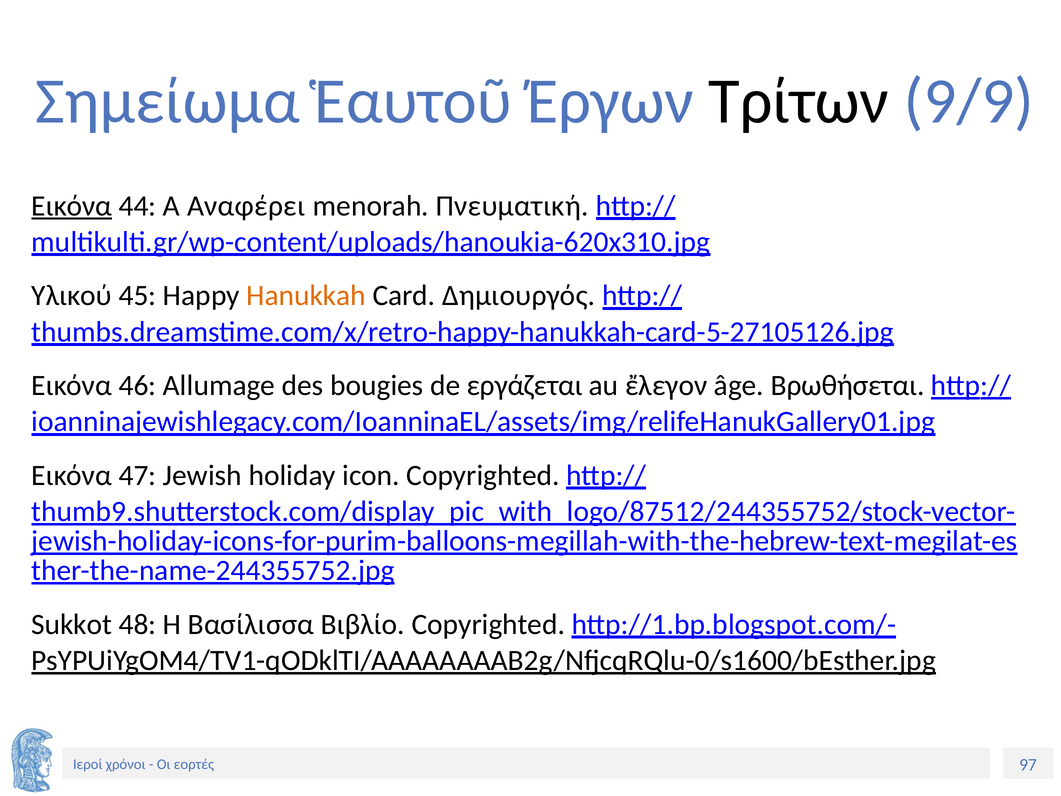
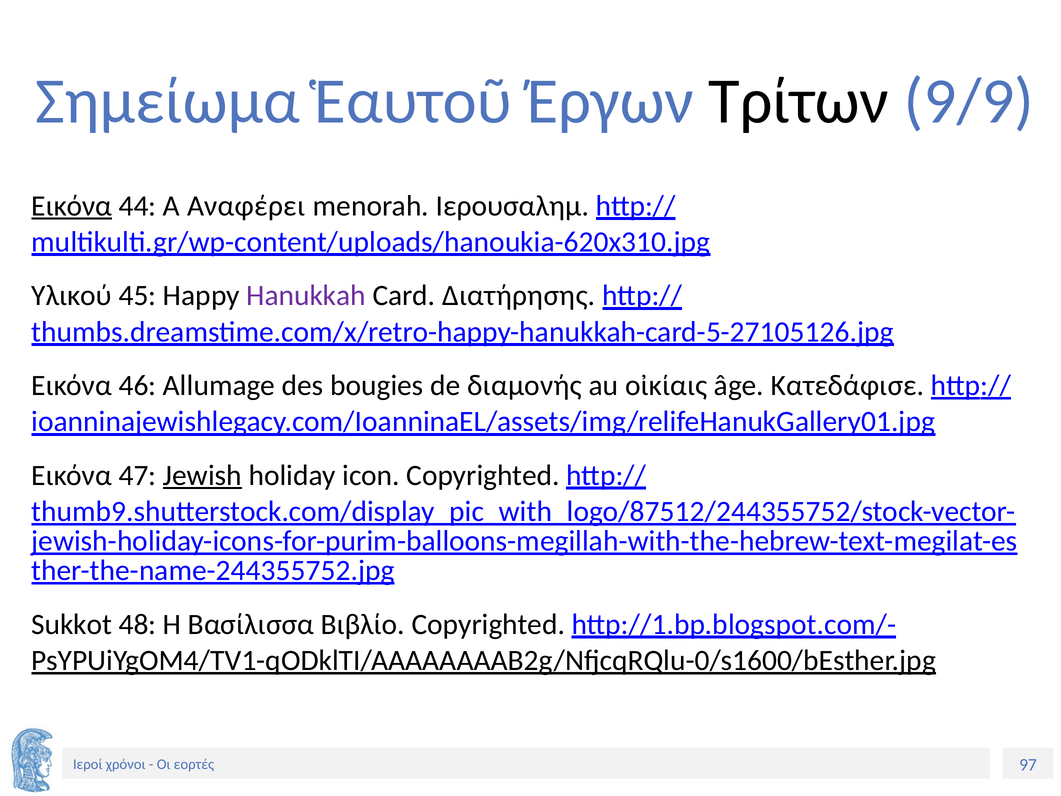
Πνευματική: Πνευματική -> Ιερουσαλημ (512, 206)
Hanukkah colour: orange -> purple (306, 296)
Δημιουργός: Δημιουργός -> Διατήρησης (519, 296)
εργάζεται: εργάζεται -> διαμονής (524, 385)
ἔλεγον: ἔλεγον -> οἰκίαις (666, 385)
Βρωθήσεται: Βρωθήσεται -> Κατεδάφισε (848, 385)
Jewish underline: none -> present (202, 475)
